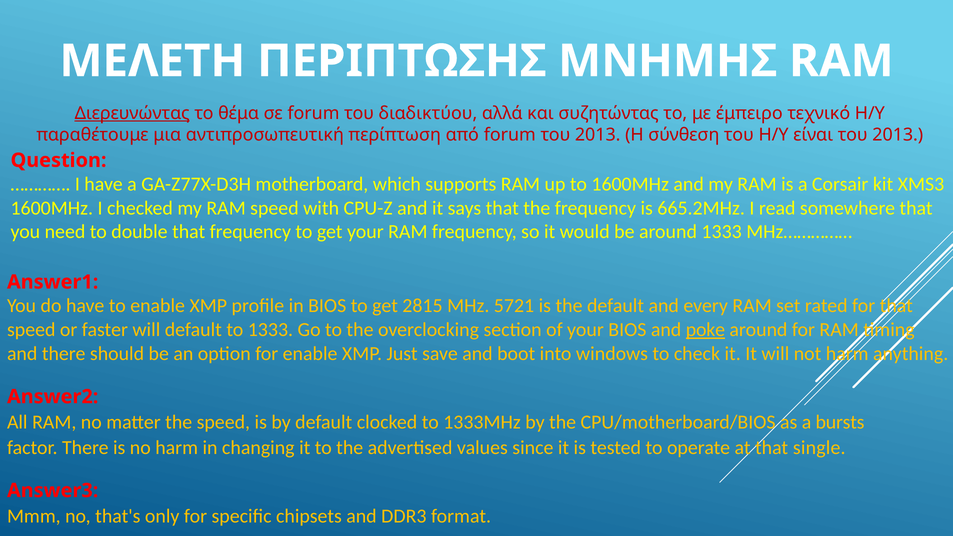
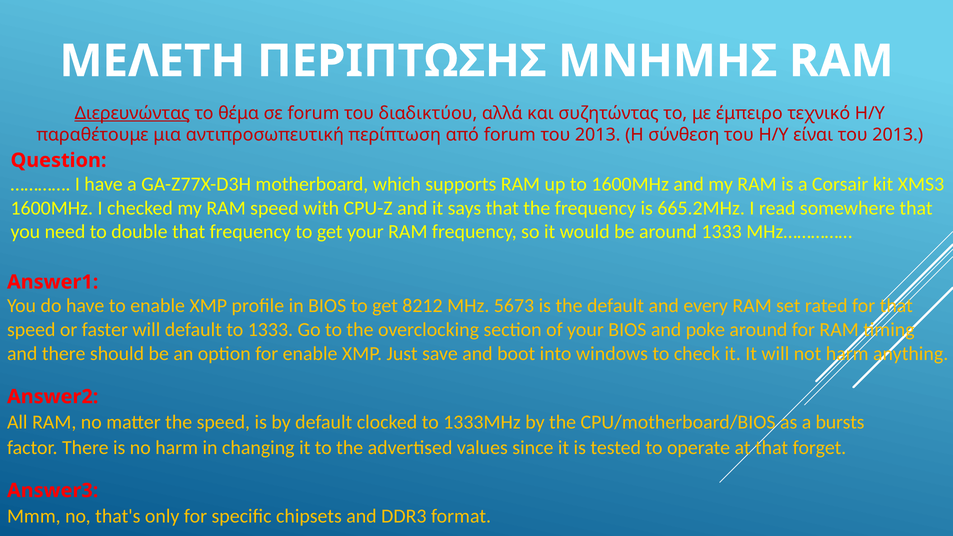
2815: 2815 -> 8212 (422, 306)
5721: 5721 -> 5673 (514, 306)
poke underline: present -> none (705, 330)
single: single -> forget (819, 448)
